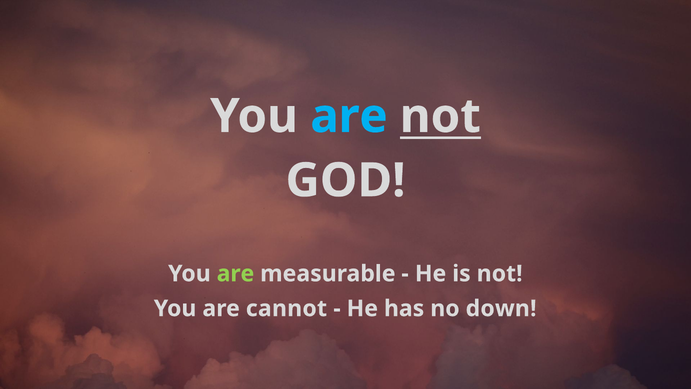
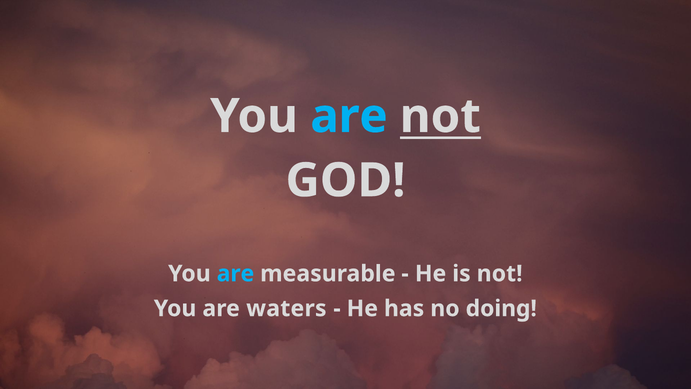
are colour: light green -> light blue (235, 273)
cannot: cannot -> waters (286, 308)
down: down -> doing (501, 308)
